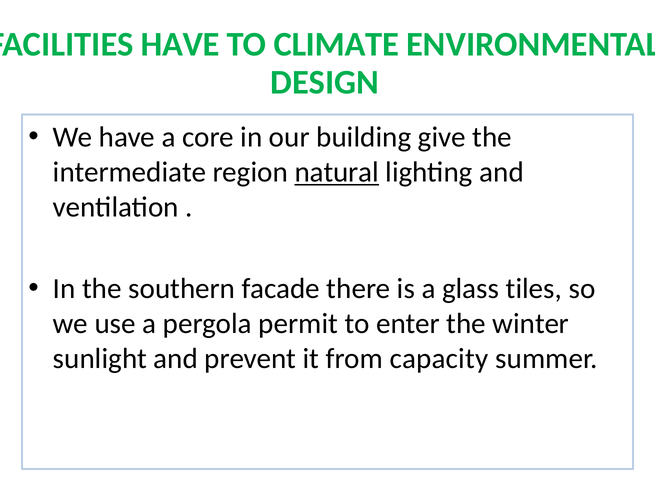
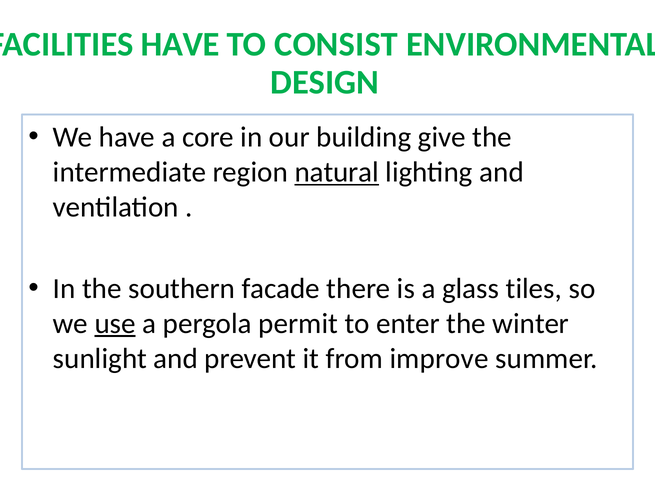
CLIMATE: CLIMATE -> CONSIST (336, 44)
use underline: none -> present (115, 324)
capacity: capacity -> improve (439, 359)
